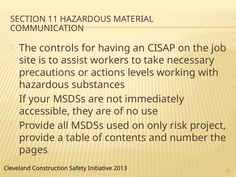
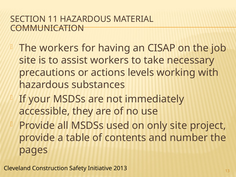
The controls: controls -> workers (59, 48)
only risk: risk -> site (179, 125)
